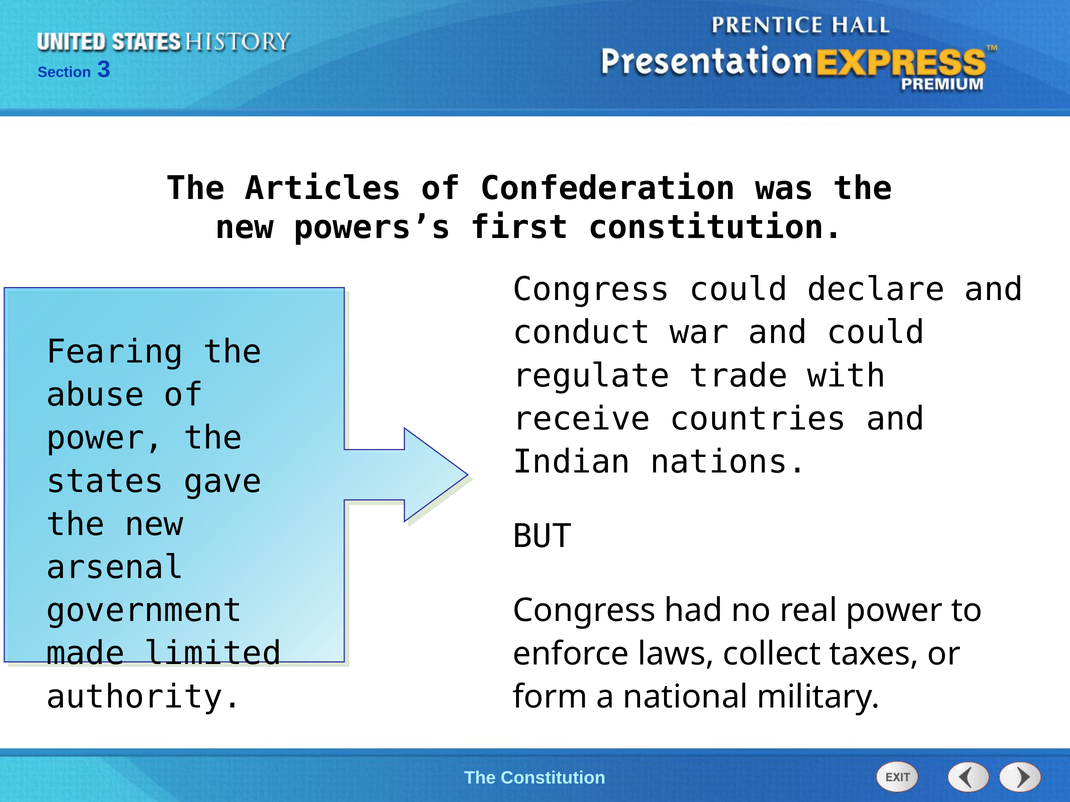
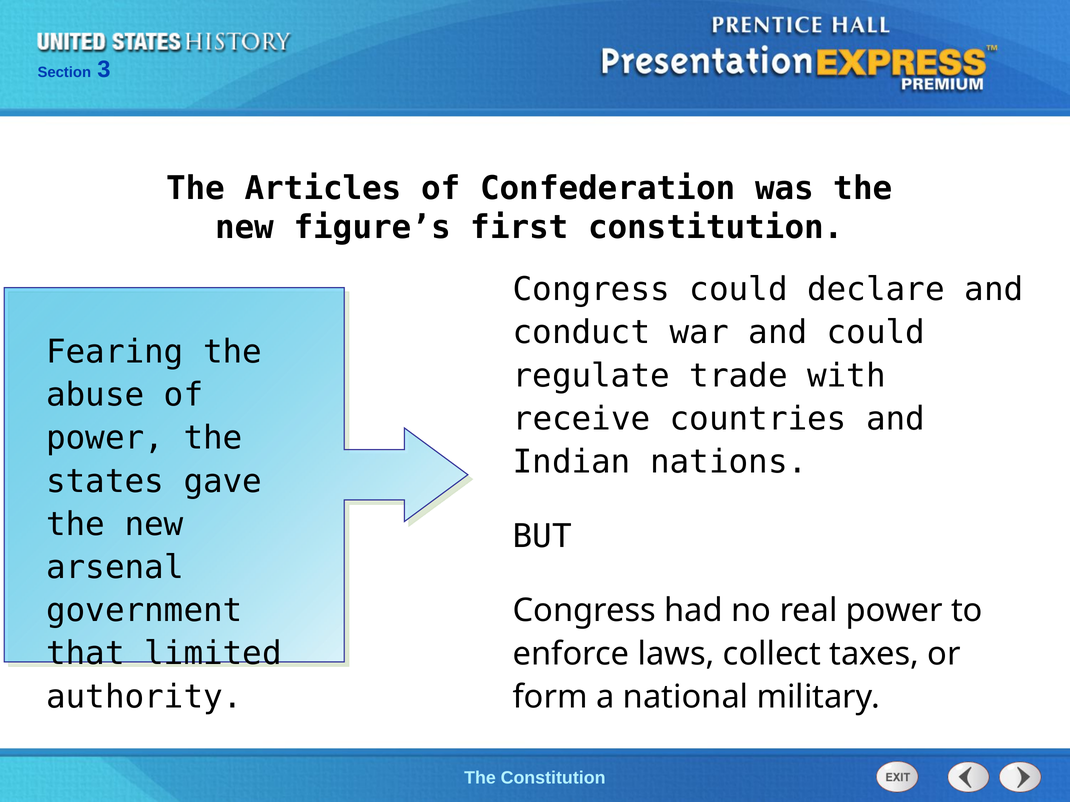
powers’s: powers’s -> figure’s (372, 228)
made: made -> that (85, 654)
